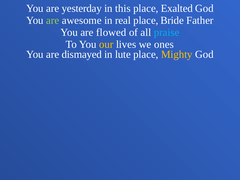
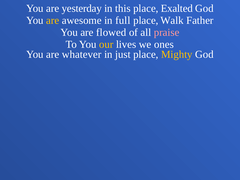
are colour: light green -> yellow (53, 20)
real: real -> full (123, 20)
Bride: Bride -> Walk (172, 20)
praise colour: light blue -> pink (167, 32)
dismayed: dismayed -> whatever (82, 54)
lute: lute -> just (123, 54)
